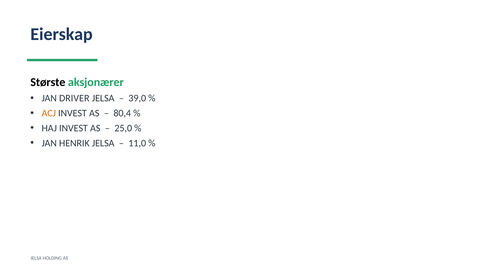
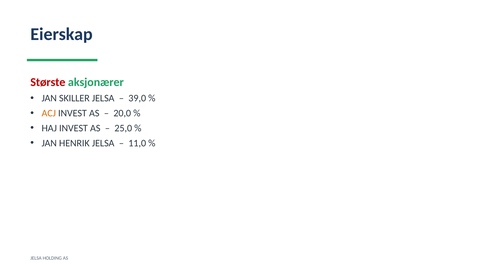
Største colour: black -> red (48, 82)
DRIVER: DRIVER -> SKILLER (74, 98)
80,4: 80,4 -> 20,0 (122, 113)
